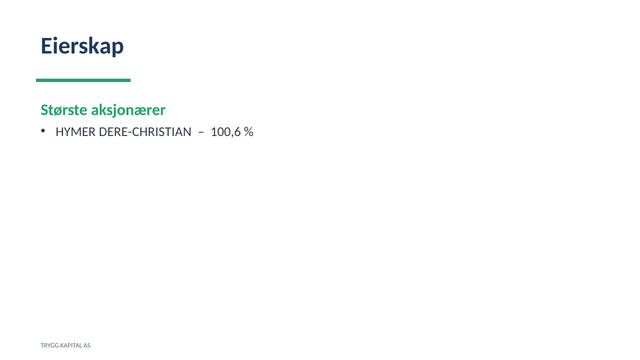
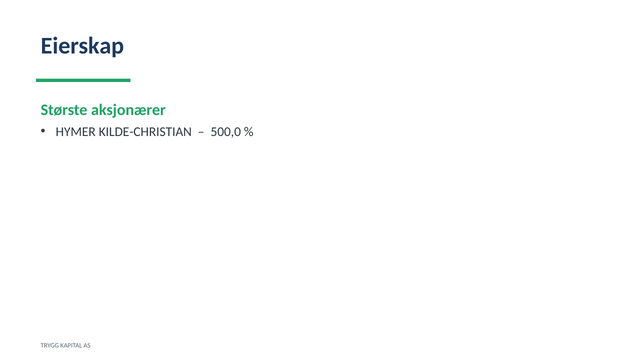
DERE-CHRISTIAN: DERE-CHRISTIAN -> KILDE-CHRISTIAN (145, 132)
100,6: 100,6 -> 500,0 (226, 132)
